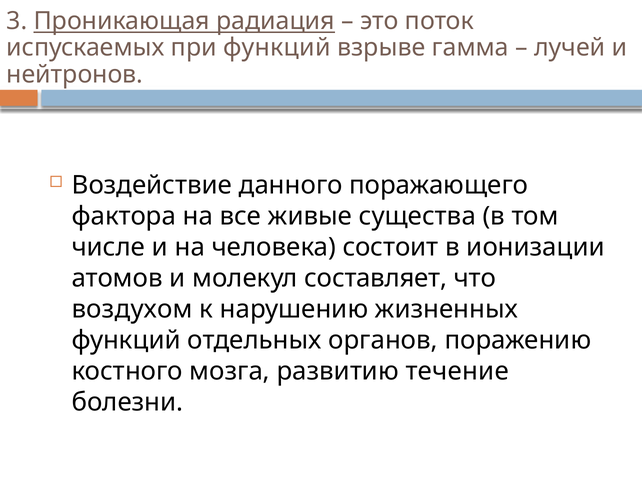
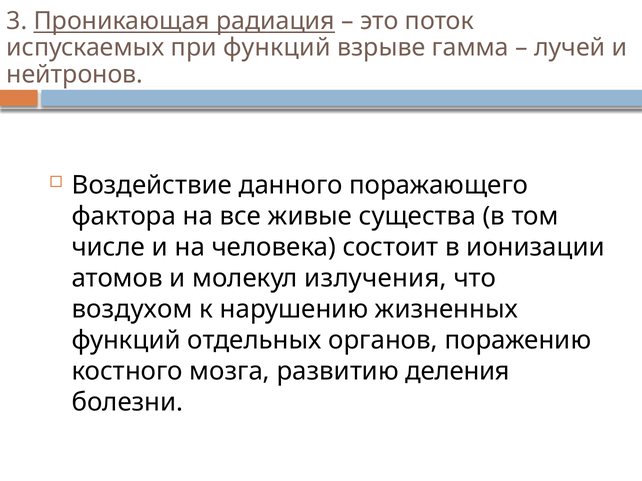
составляет: составляет -> излучения (376, 279)
течение: течение -> деления (458, 372)
